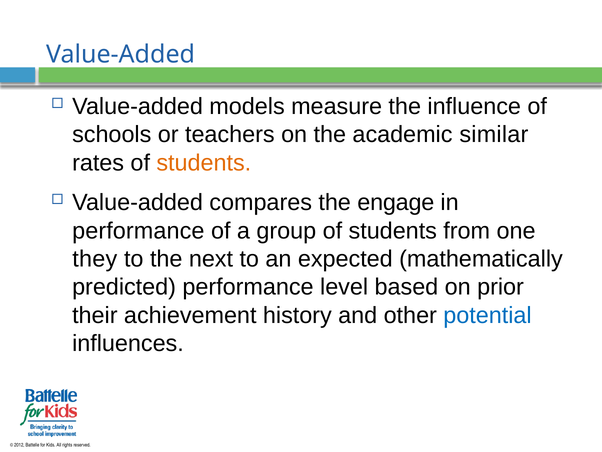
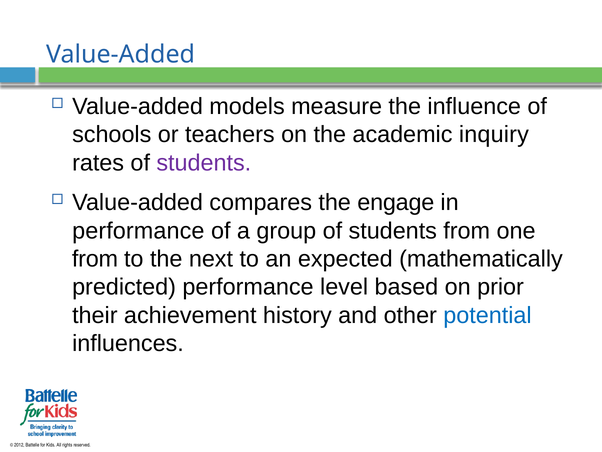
similar: similar -> inquiry (494, 135)
students colour: orange -> purple (204, 163)
they: they -> from (95, 259)
